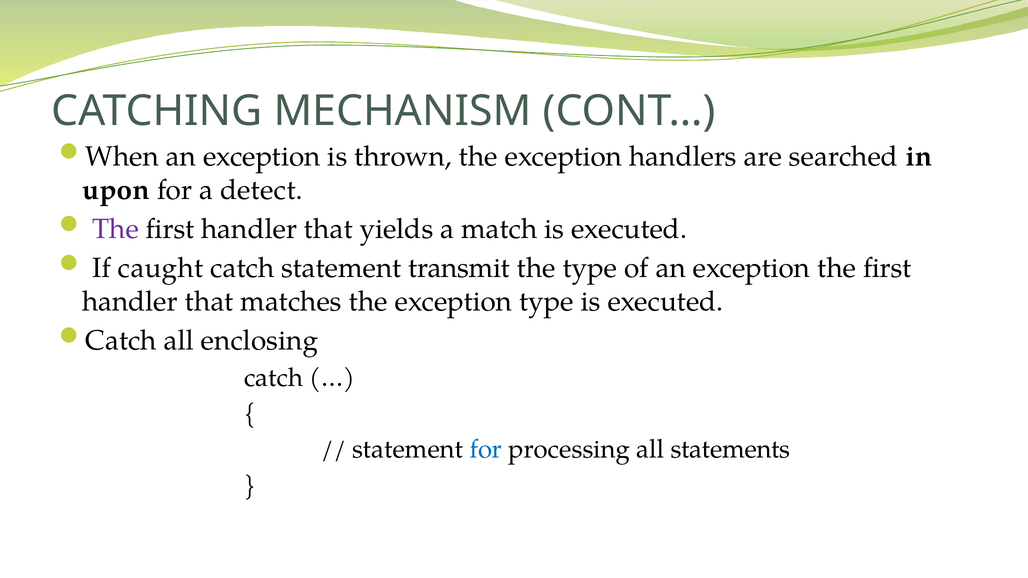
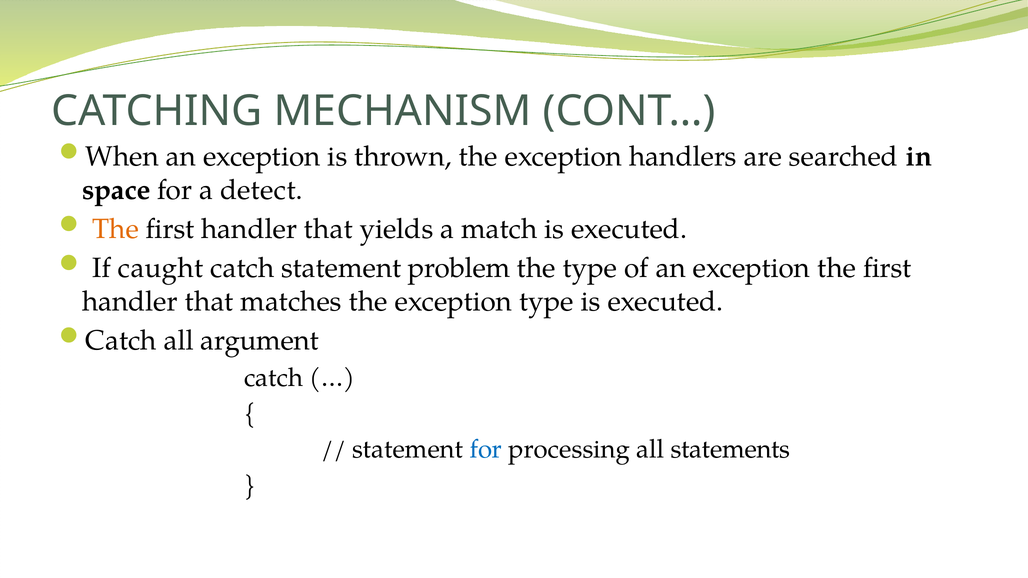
upon: upon -> space (116, 190)
The colour: purple -> orange (116, 229)
transmit: transmit -> problem (459, 268)
enclosing: enclosing -> argument (260, 341)
